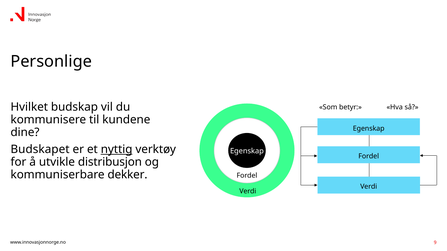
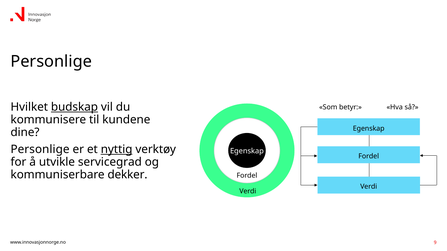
budskap underline: none -> present (74, 107)
Budskapet: Budskapet -> Personlige (40, 150)
distribusjon: distribusjon -> servicegrad (110, 162)
